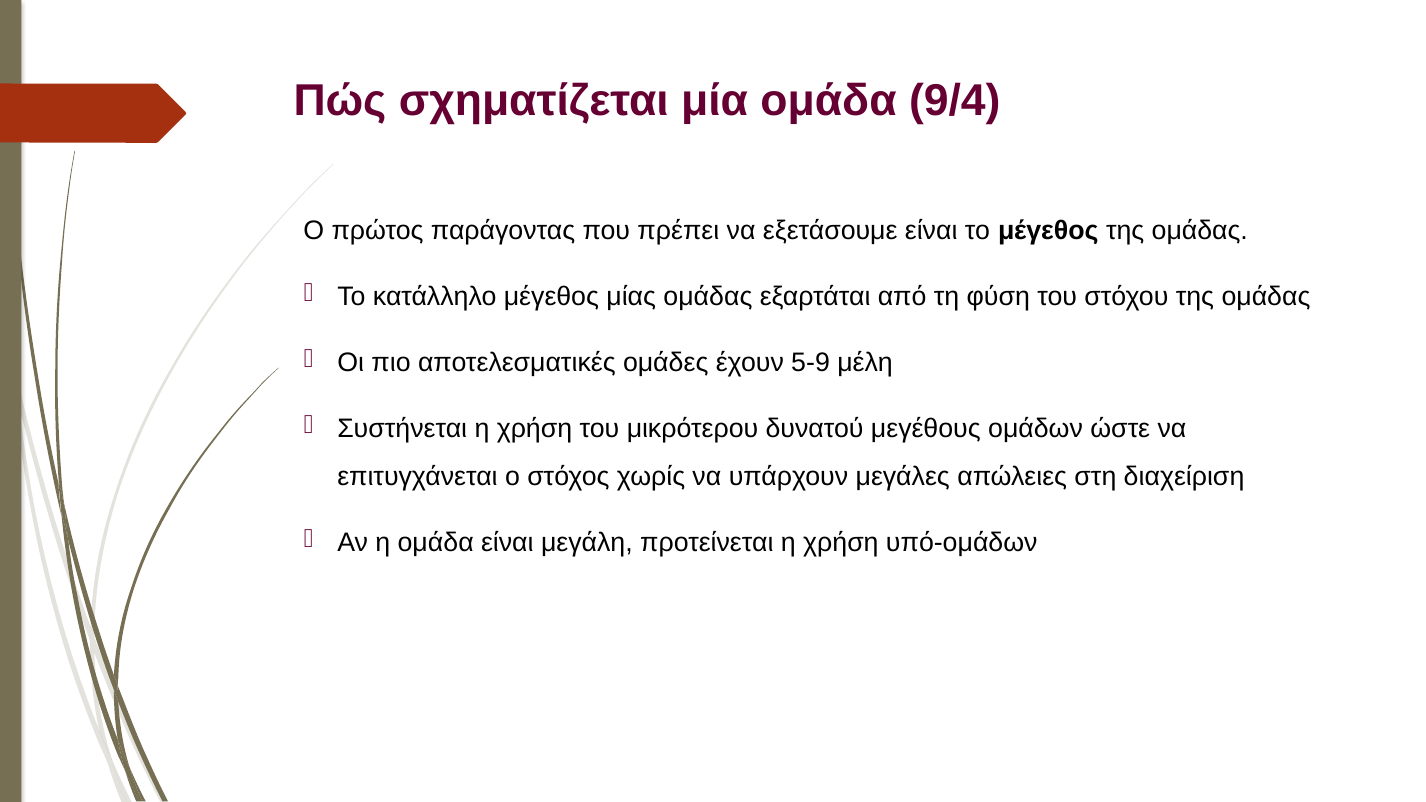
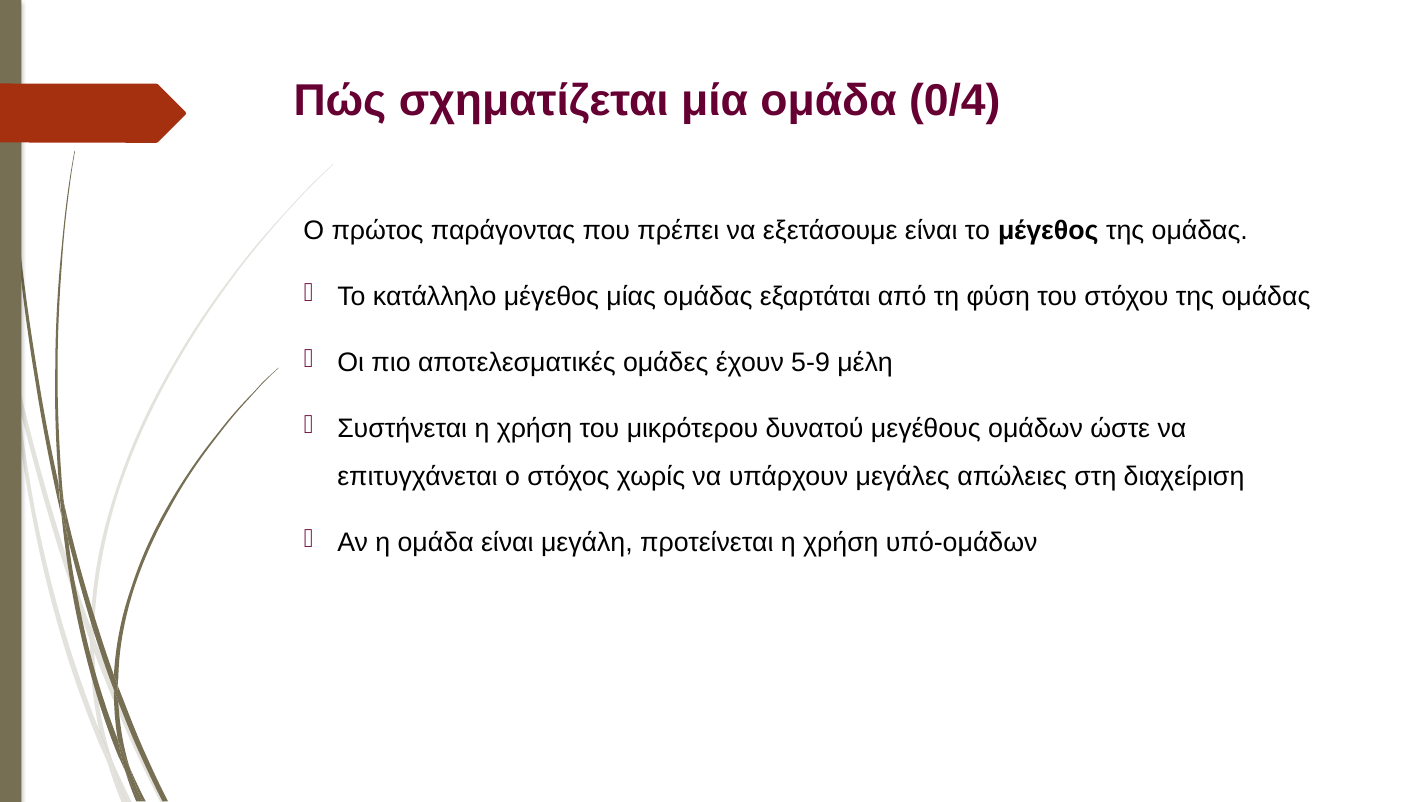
9/4: 9/4 -> 0/4 (955, 101)
